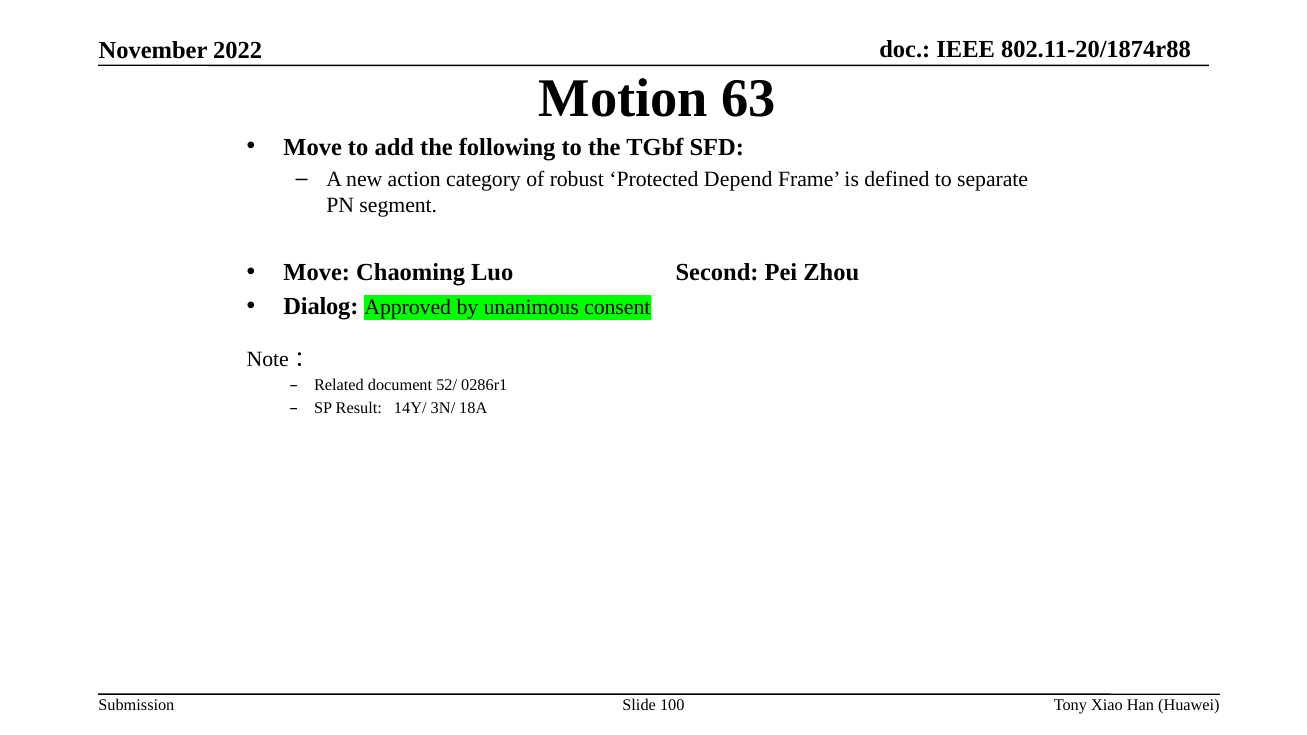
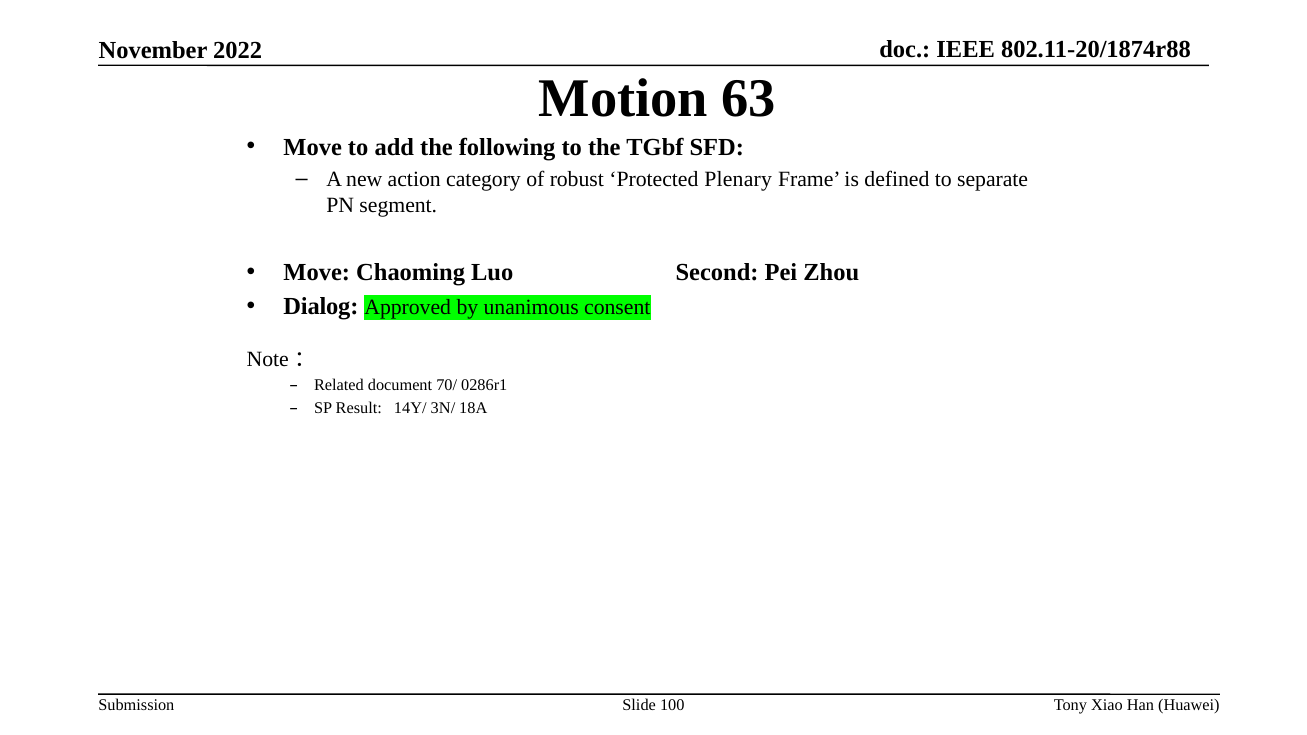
Depend: Depend -> Plenary (738, 179)
52/: 52/ -> 70/ (447, 385)
